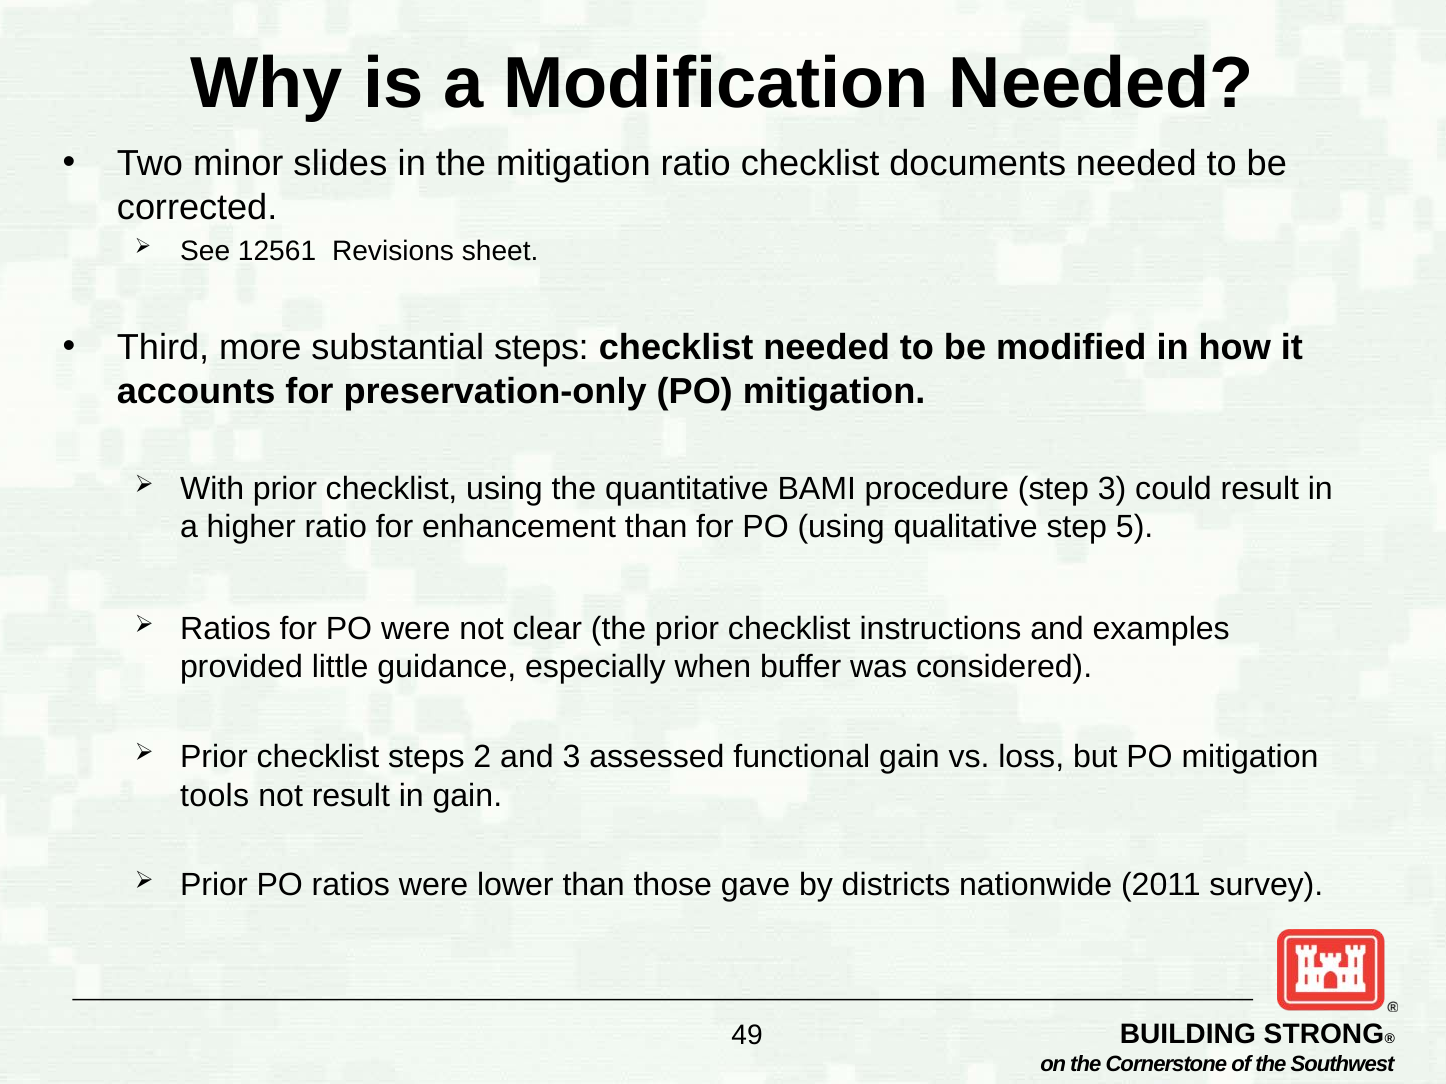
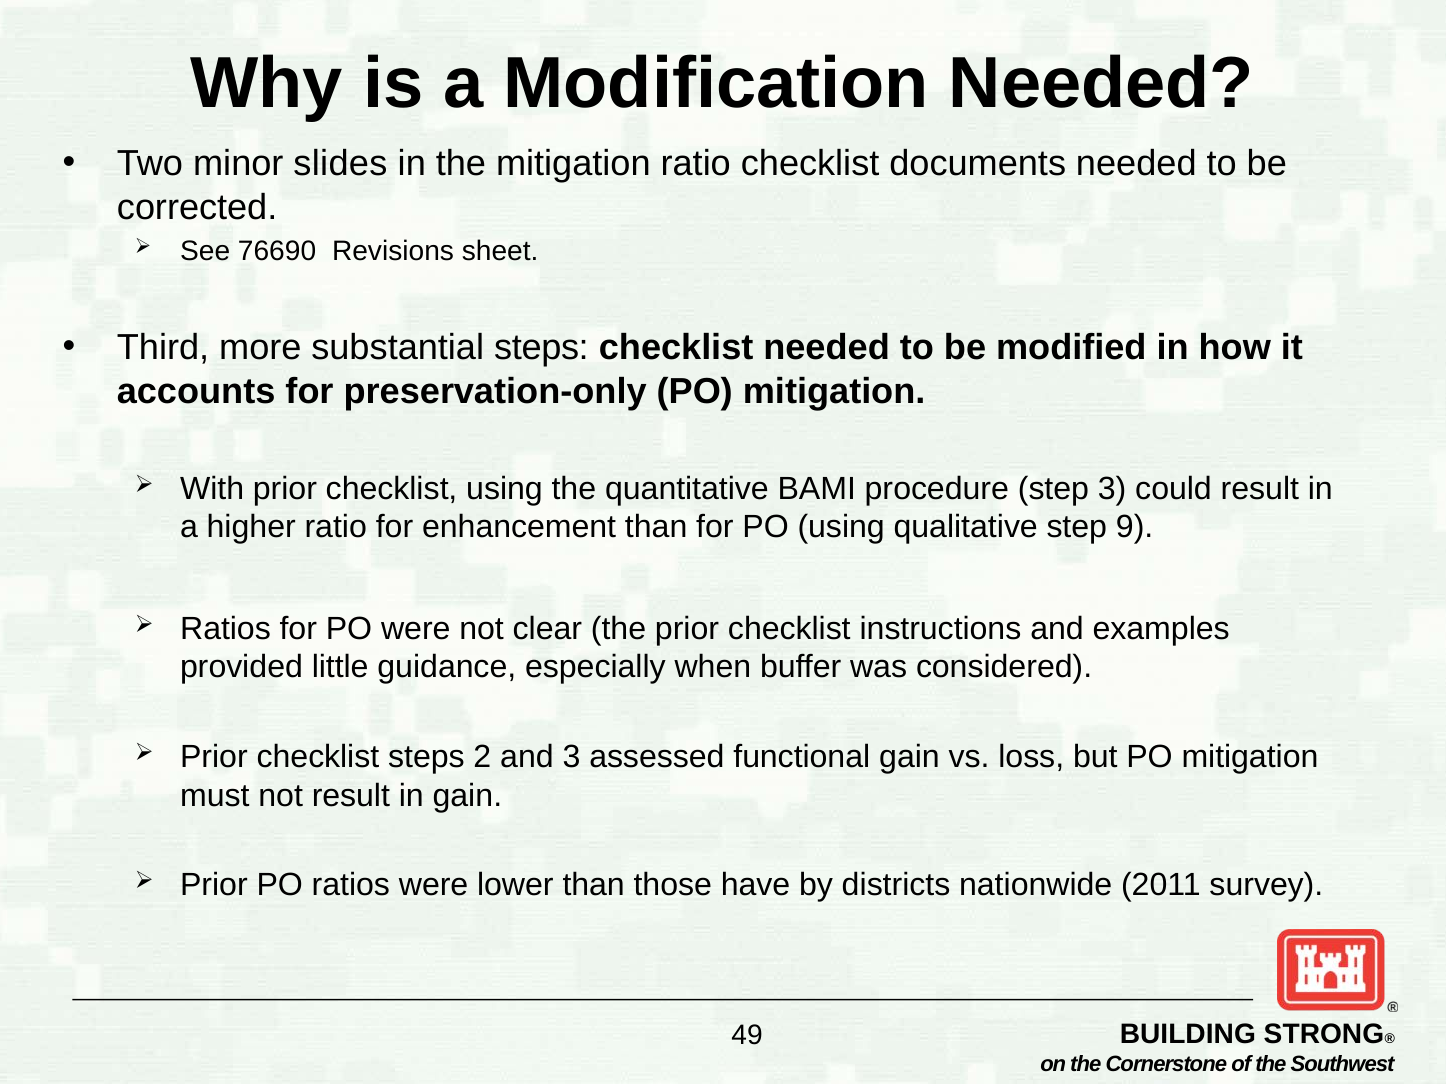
12561: 12561 -> 76690 (277, 251)
5: 5 -> 9 (1135, 528)
tools: tools -> must (215, 796)
gave: gave -> have (756, 886)
